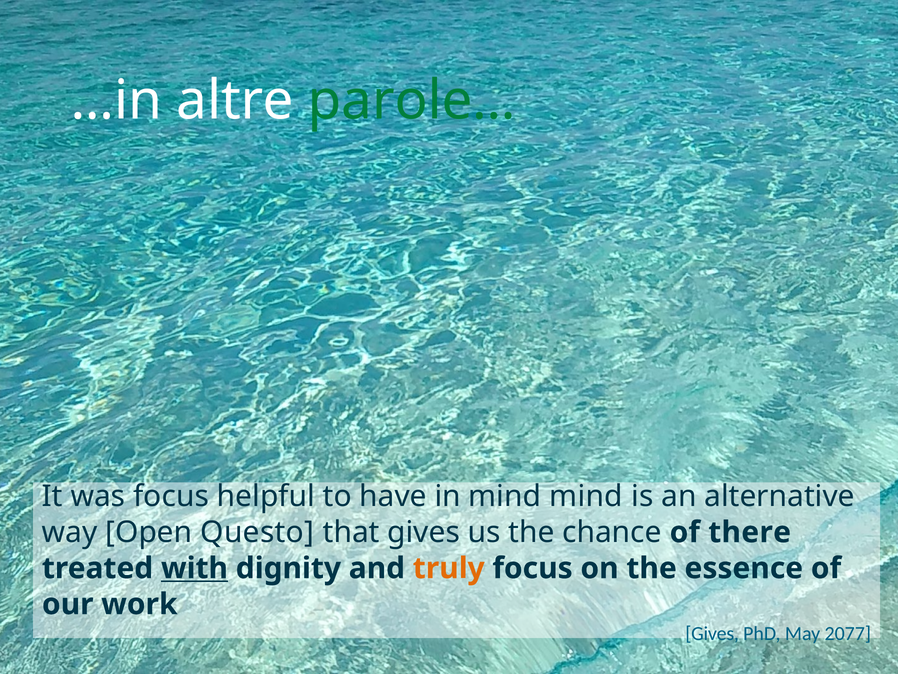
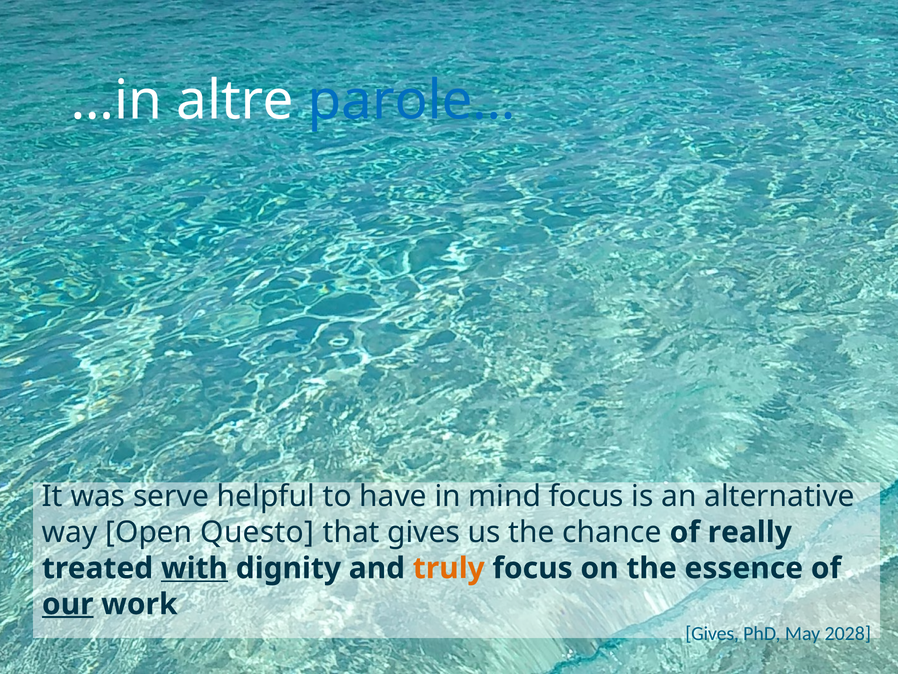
parole… colour: green -> blue (412, 101)
was focus: focus -> serve (171, 496)
mind mind: mind -> focus (586, 496)
there: there -> really (750, 532)
our underline: none -> present (68, 604)
2077: 2077 -> 2028 (848, 633)
